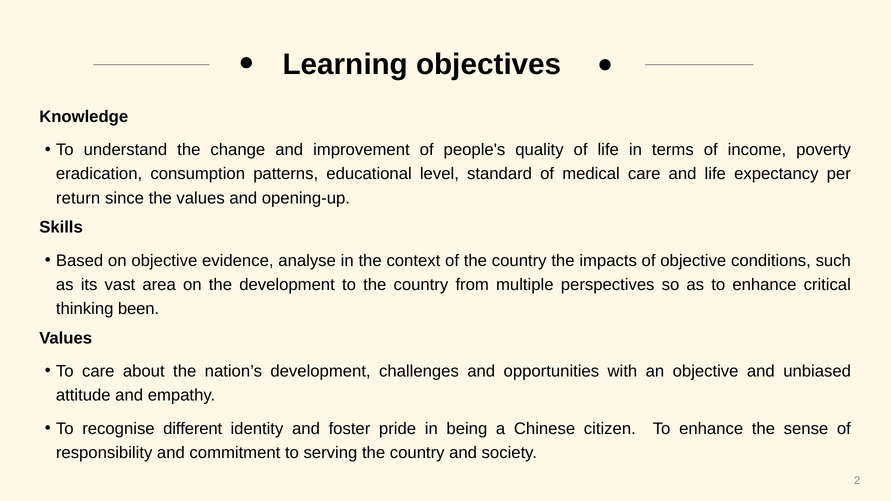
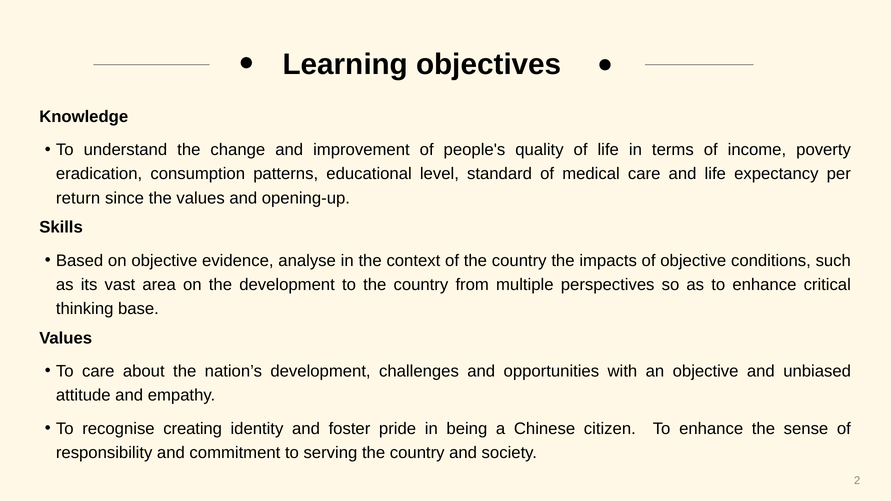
been: been -> base (138, 309)
different: different -> creating (193, 429)
